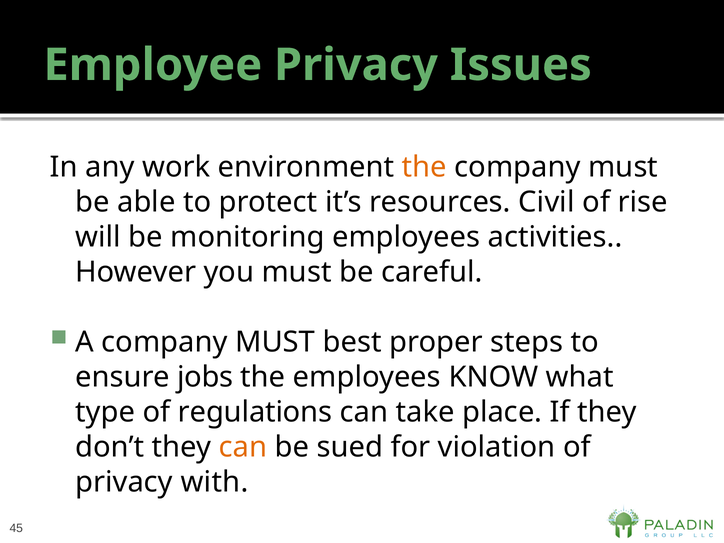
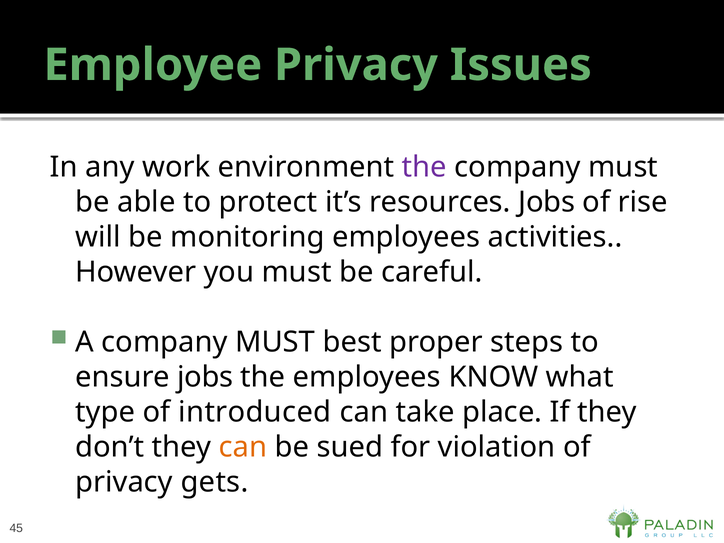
the colour: orange -> purple (424, 167)
resources Civil: Civil -> Jobs (547, 202)
regulations: regulations -> introduced (255, 412)
with: with -> gets (215, 482)
